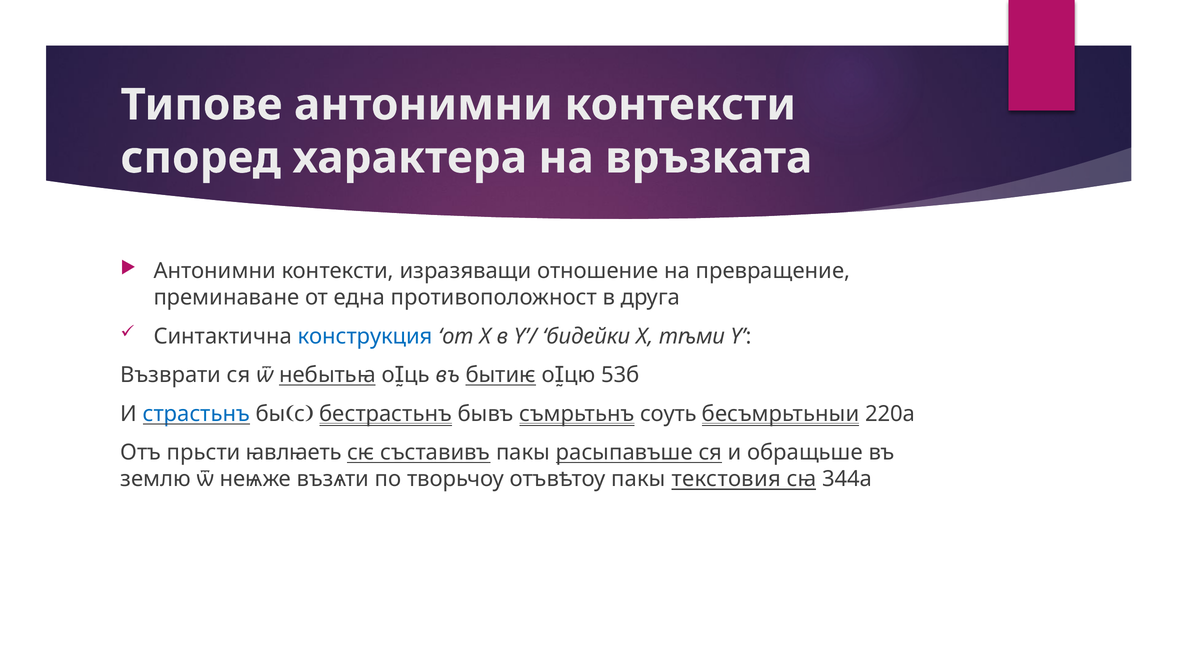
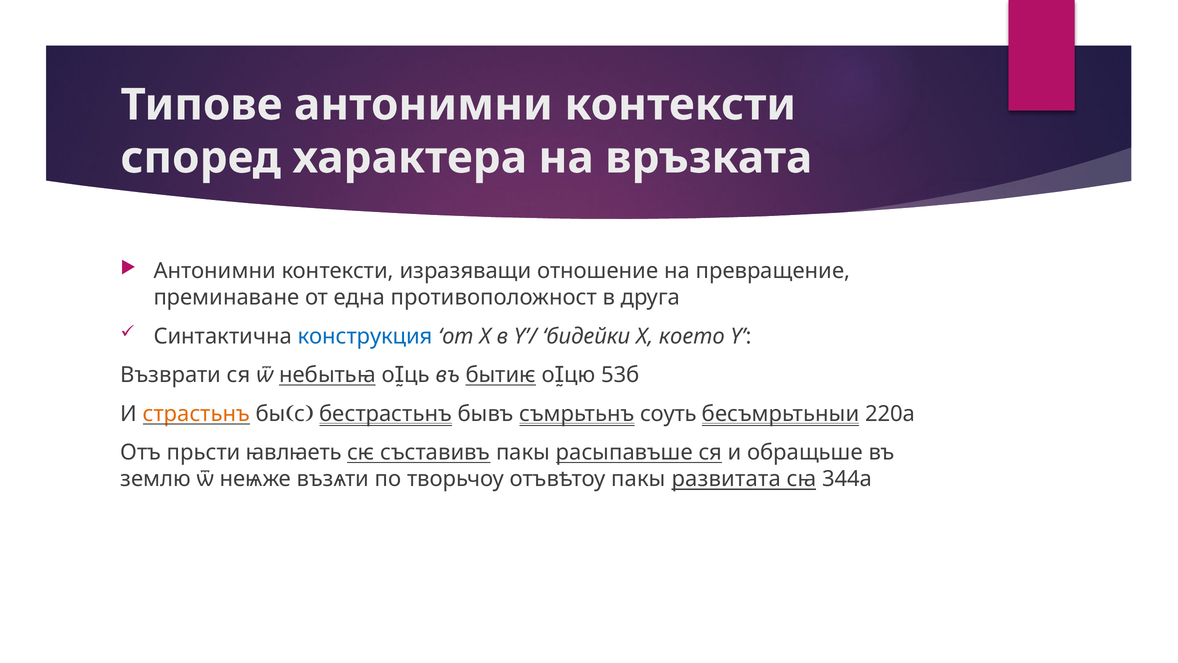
тѣми: тѣми -> което (692, 336)
страстьнъ colour: blue -> orange (196, 414)
текстовия: текстовия -> развитата (726, 479)
